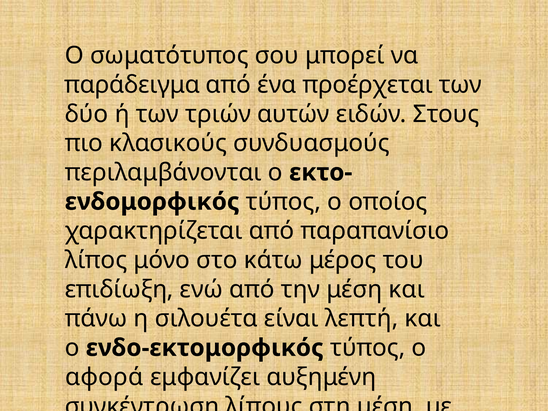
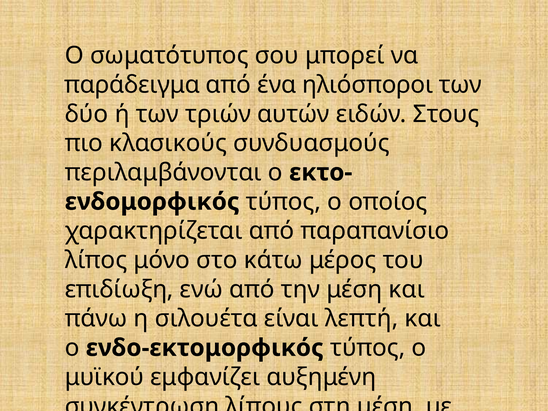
προέρχεται: προέρχεται -> ηλιόσποροι (368, 85)
αφορά: αφορά -> μυϊκού (104, 377)
